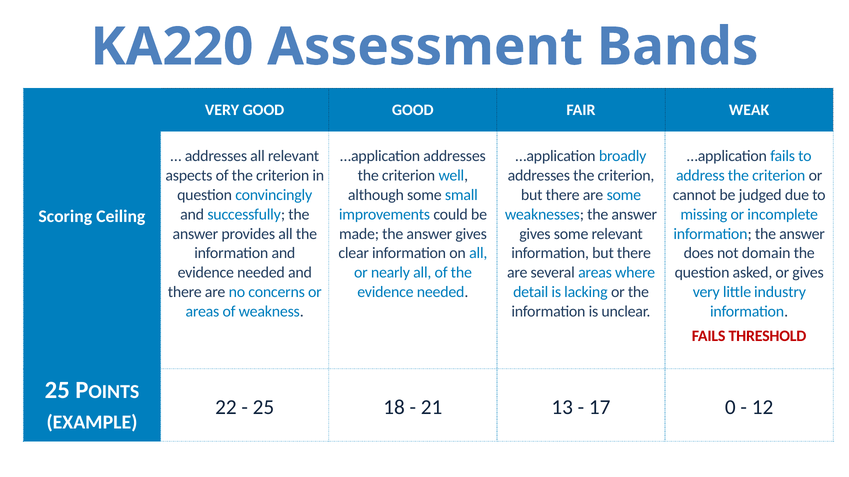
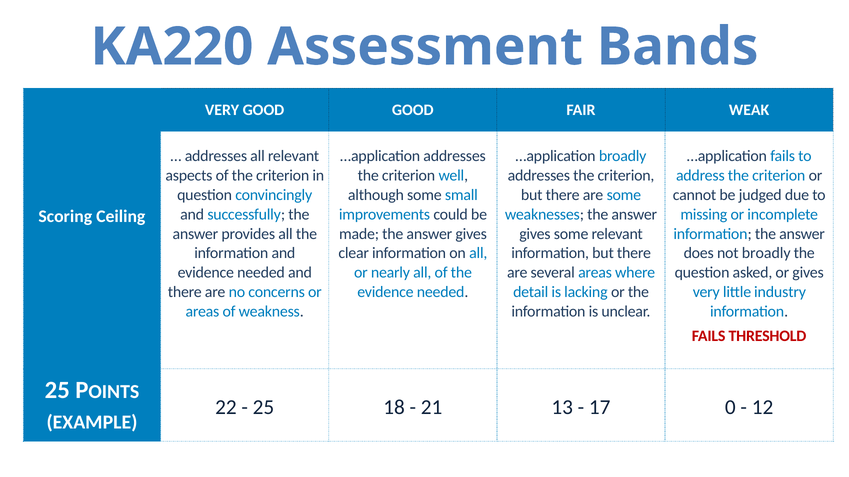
not domain: domain -> broadly (766, 253)
